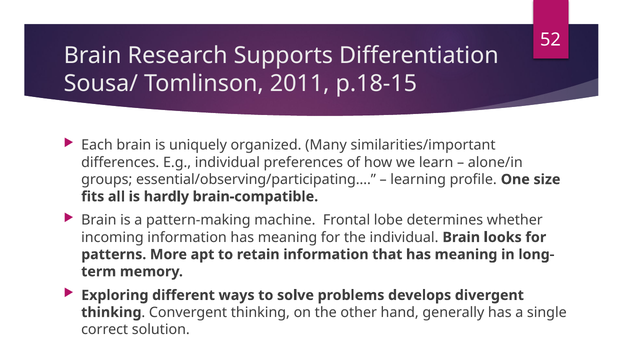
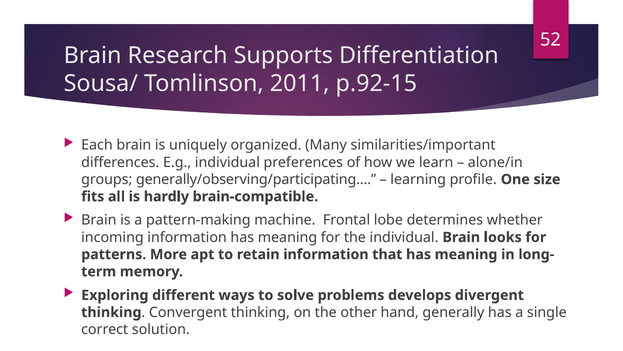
p.18-15: p.18-15 -> p.92-15 (376, 83)
essential/observing/participating…: essential/observing/participating… -> generally/observing/participating… (256, 179)
